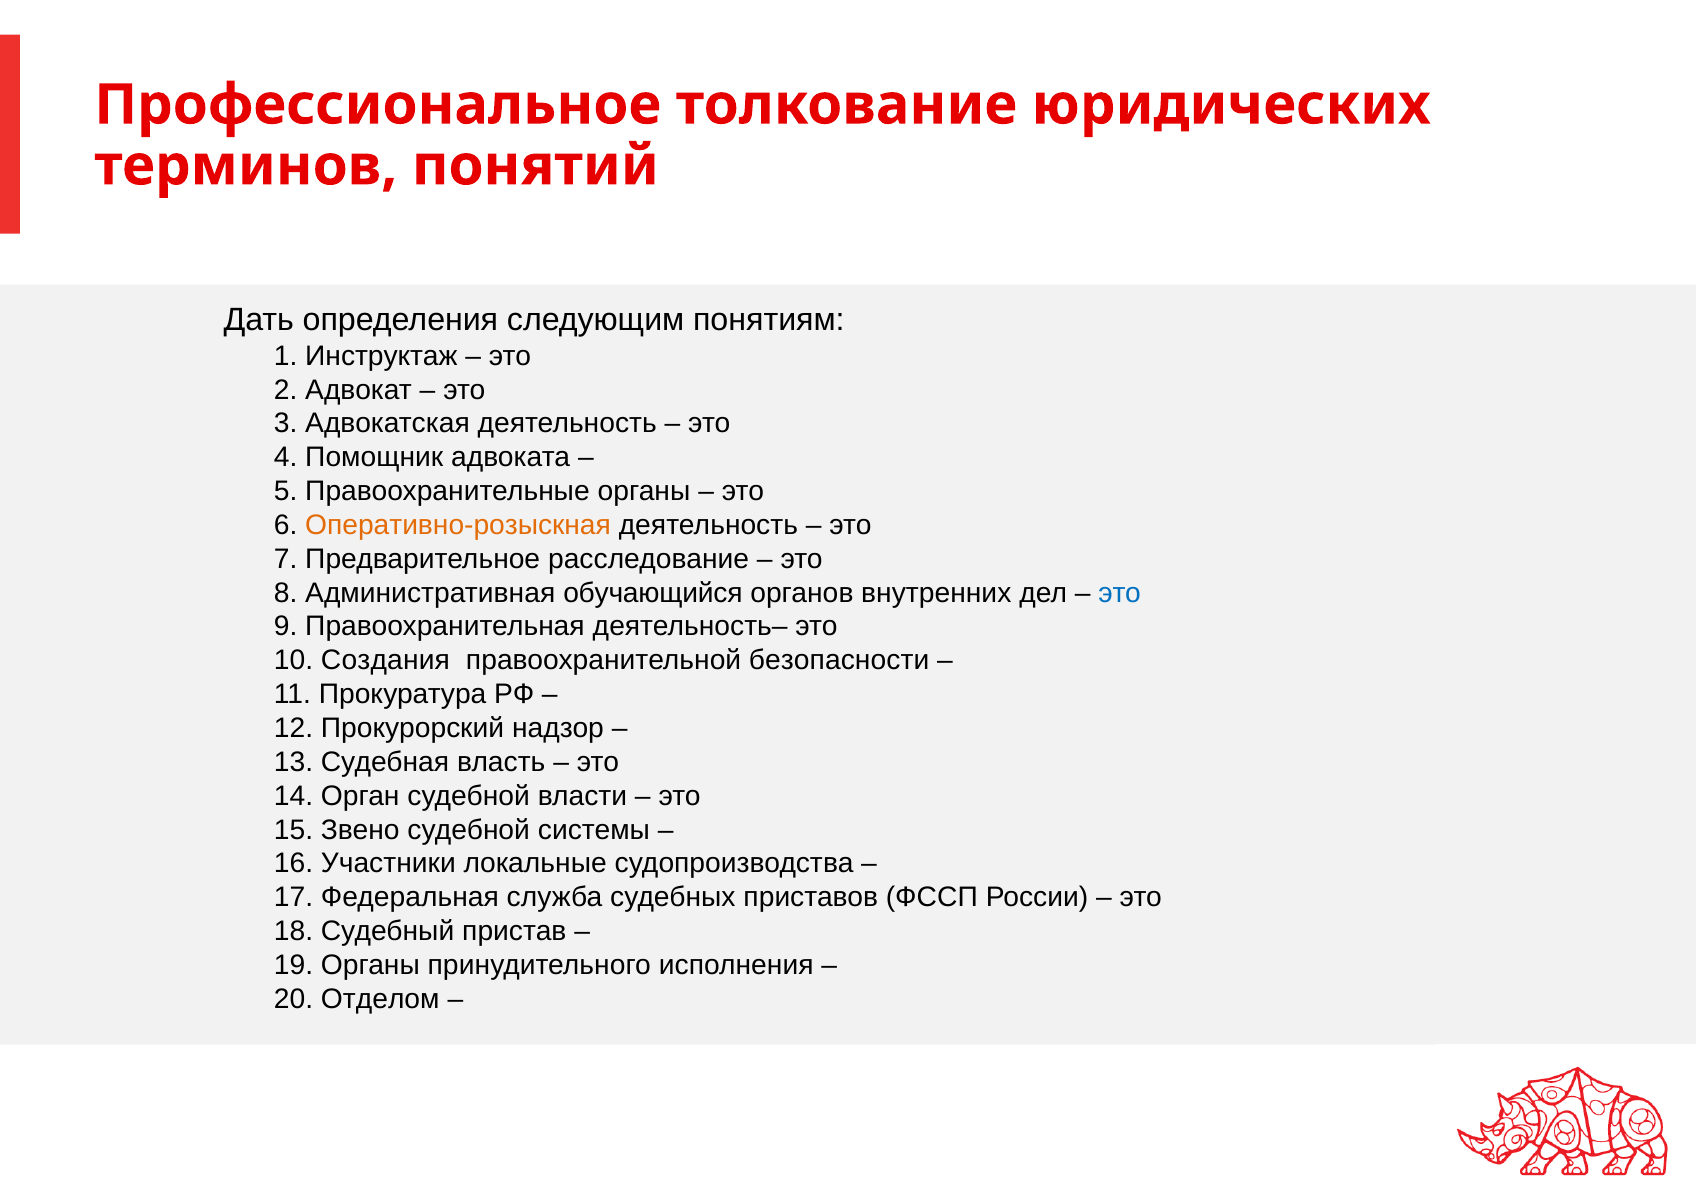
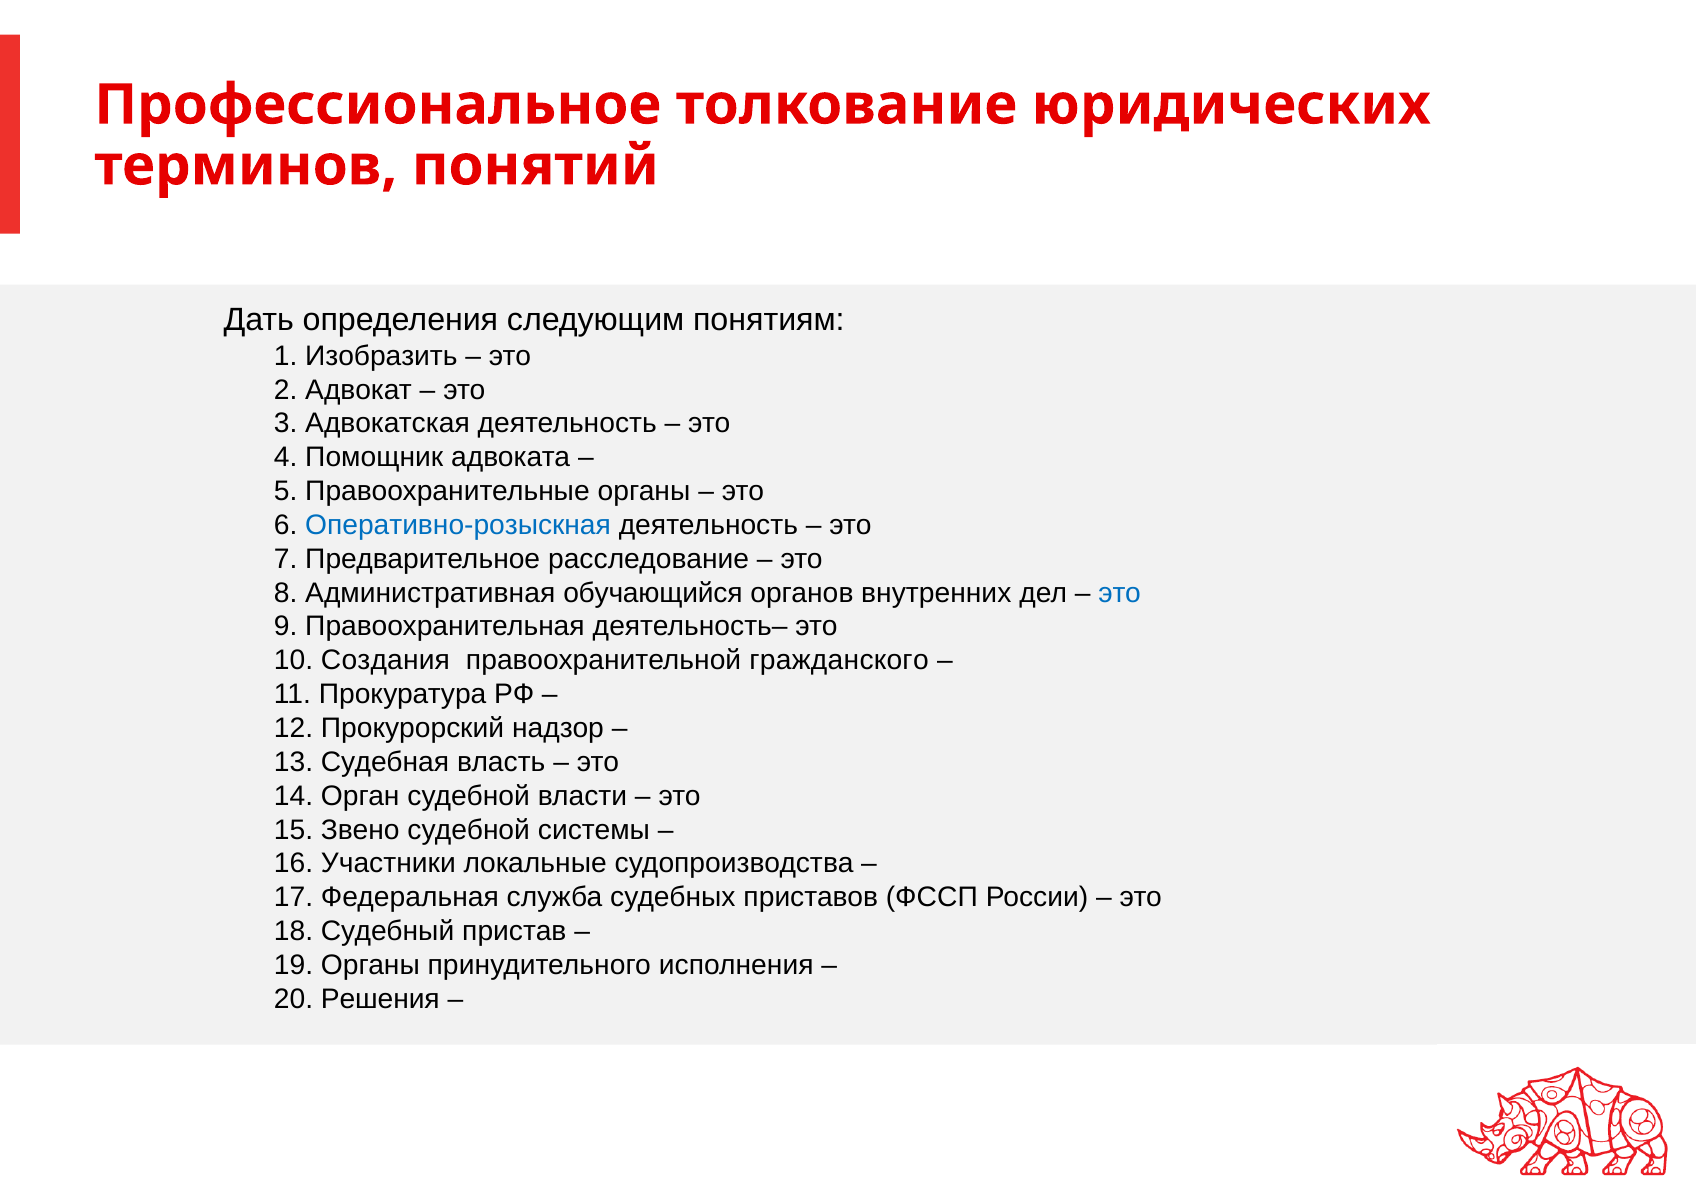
Инструктаж: Инструктаж -> Изобразить (381, 356)
Оперативно-розыскная colour: orange -> blue (458, 525)
безопасности: безопасности -> гражданского (839, 661)
Отделом: Отделом -> Решения (380, 999)
